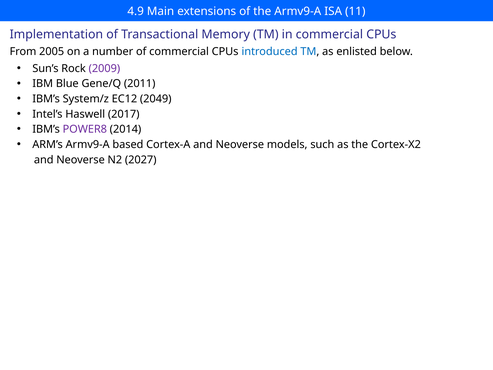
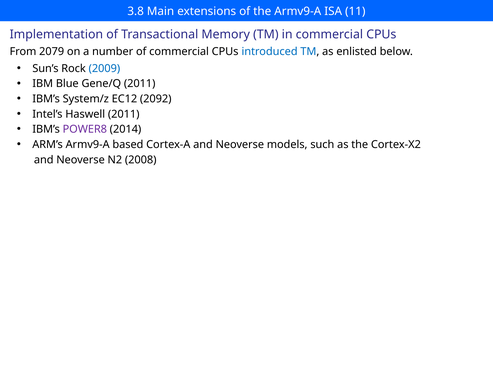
4.9: 4.9 -> 3.8 (136, 11)
2005: 2005 -> 2079 (52, 51)
2009 colour: purple -> blue (104, 68)
2049: 2049 -> 2092 (156, 99)
Haswell 2017: 2017 -> 2011 (124, 114)
2027: 2027 -> 2008 (141, 160)
